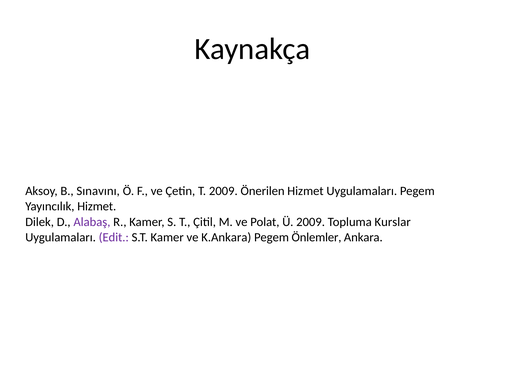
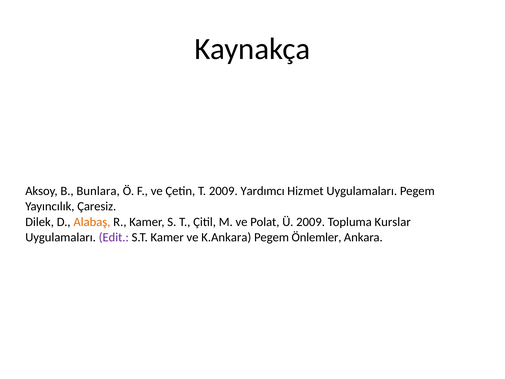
Sınavını: Sınavını -> Bunlara (98, 191)
Önerilen: Önerilen -> Yardımcı (263, 191)
Yayıncılık Hizmet: Hizmet -> Çaresiz (97, 206)
Alabaş colour: purple -> orange (92, 222)
